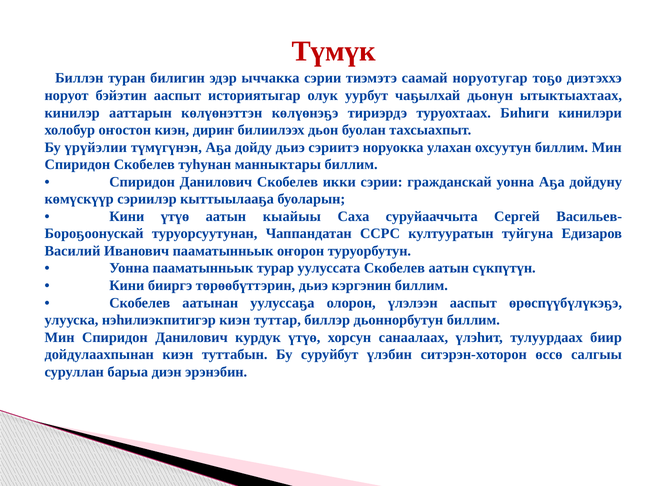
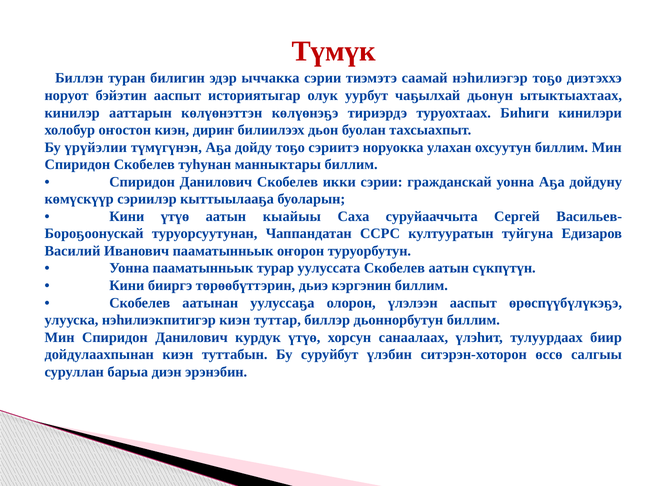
норуотугар: норуотугар -> нэһилиэгэр (490, 78)
дойду дьиэ: дьиэ -> тоҕо (290, 147)
